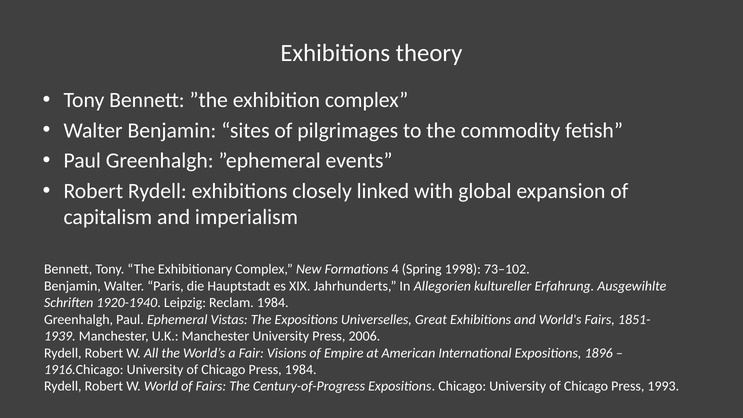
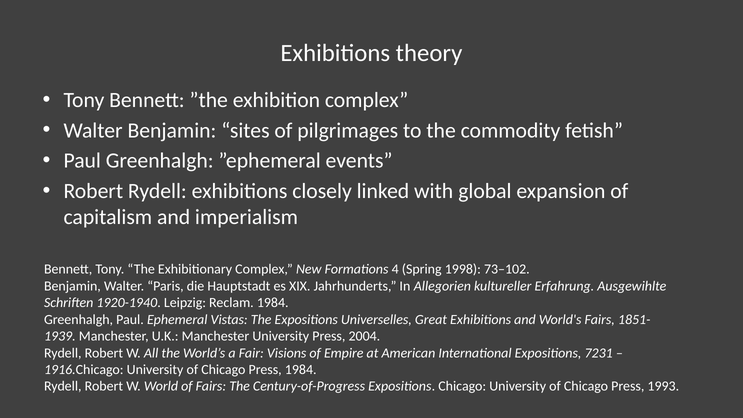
2006: 2006 -> 2004 (364, 336)
1896: 1896 -> 7231 (599, 353)
